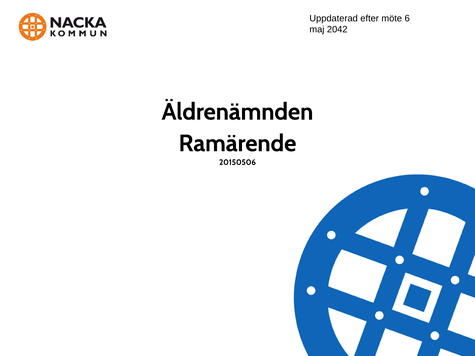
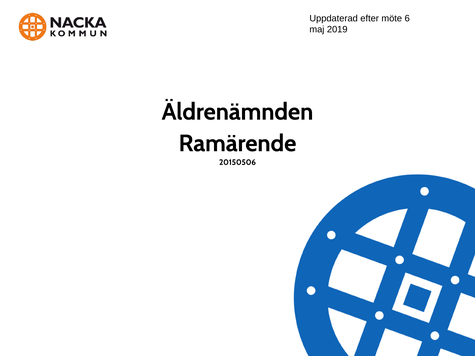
2042: 2042 -> 2019 (337, 29)
